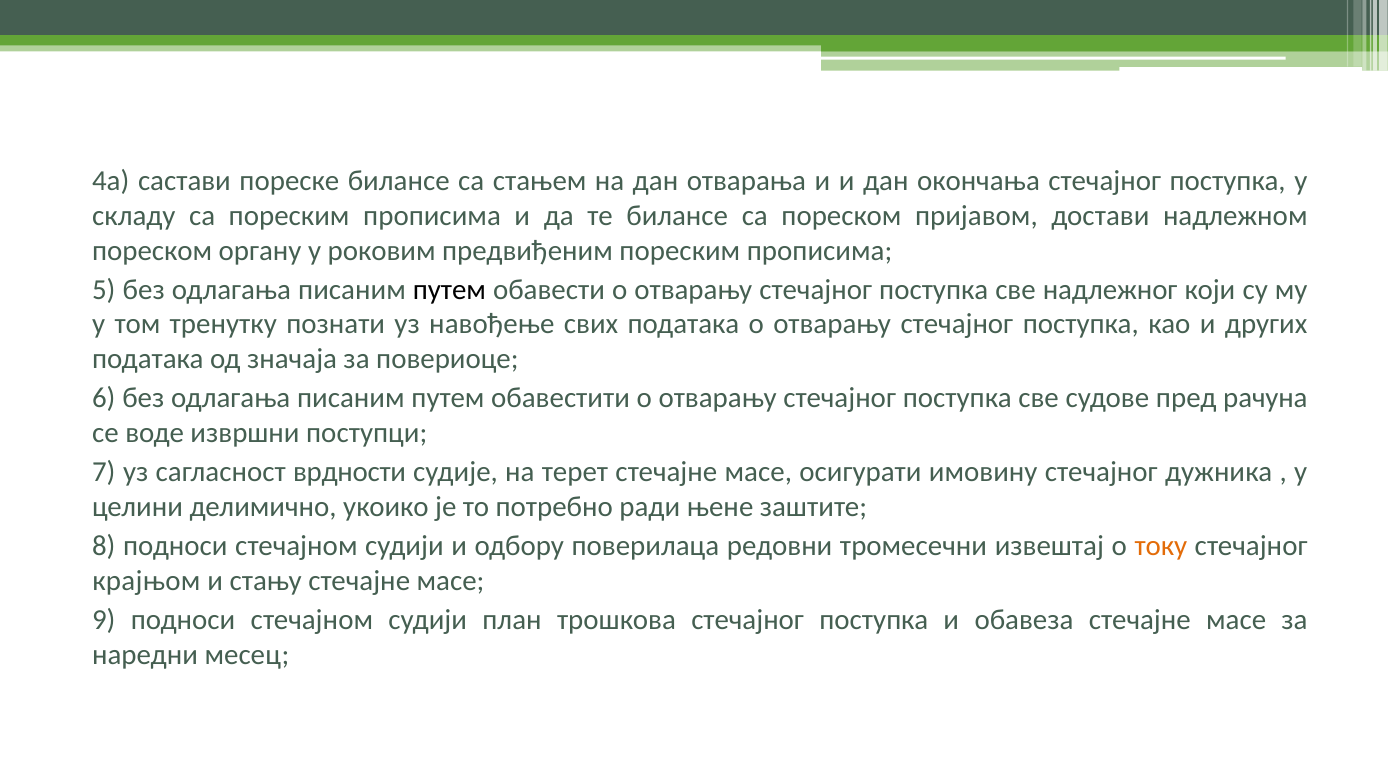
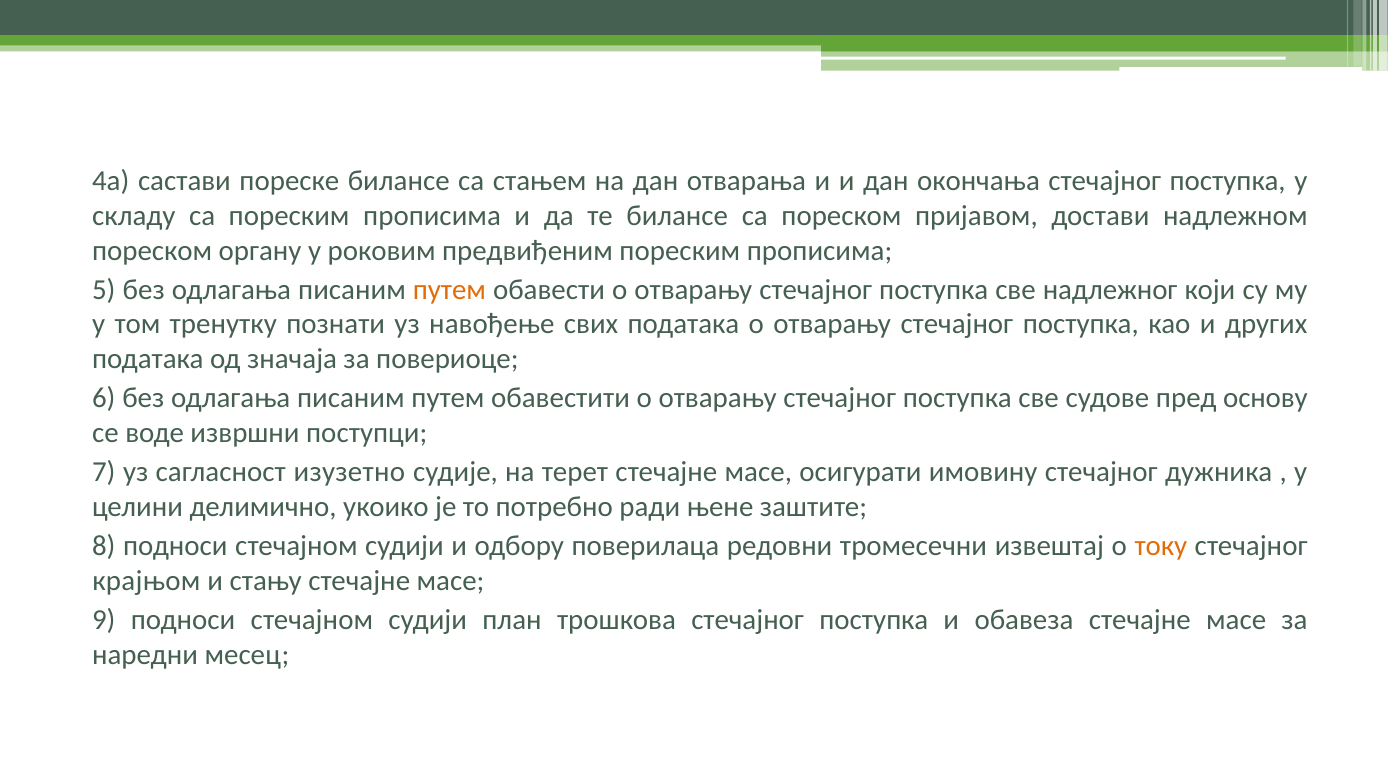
путем colour: black -> orange (449, 290)
рачуна: рачуна -> основу (1265, 398)
врдности: врдности -> изузетно (349, 472)
